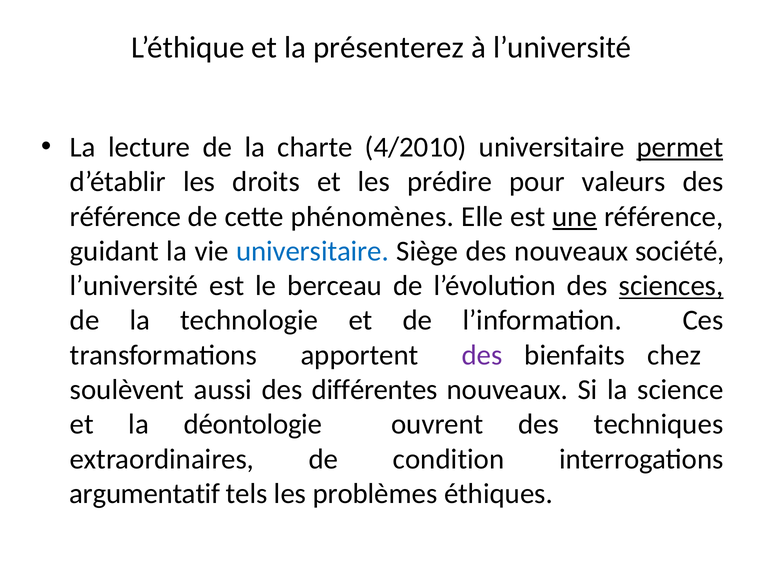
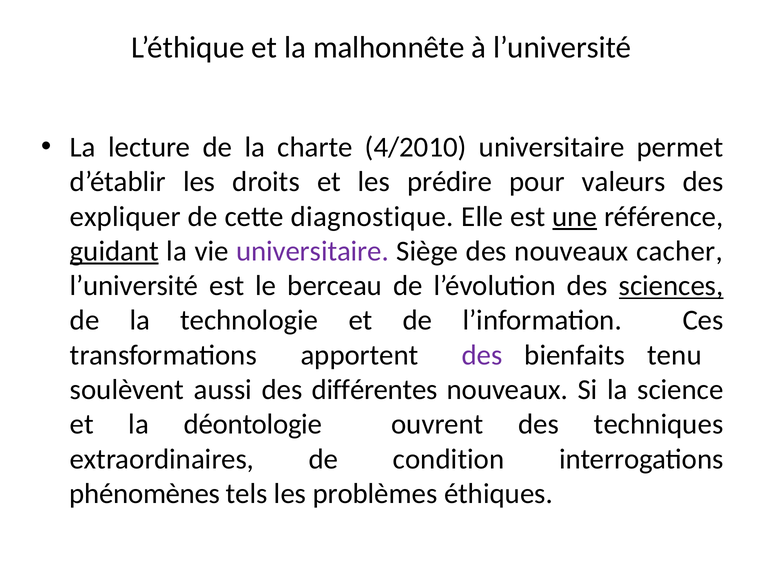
présenterez: présenterez -> malhonnête (389, 48)
permet underline: present -> none (680, 147)
référence: référence -> expliquer (125, 217)
phénomènes: phénomènes -> diagnostique (372, 217)
guidant underline: none -> present (114, 251)
universitaire colour: blue -> purple (312, 251)
société: société -> cacher (680, 251)
chez: chez -> tenu (674, 355)
argumentatif: argumentatif -> phénomènes (145, 494)
